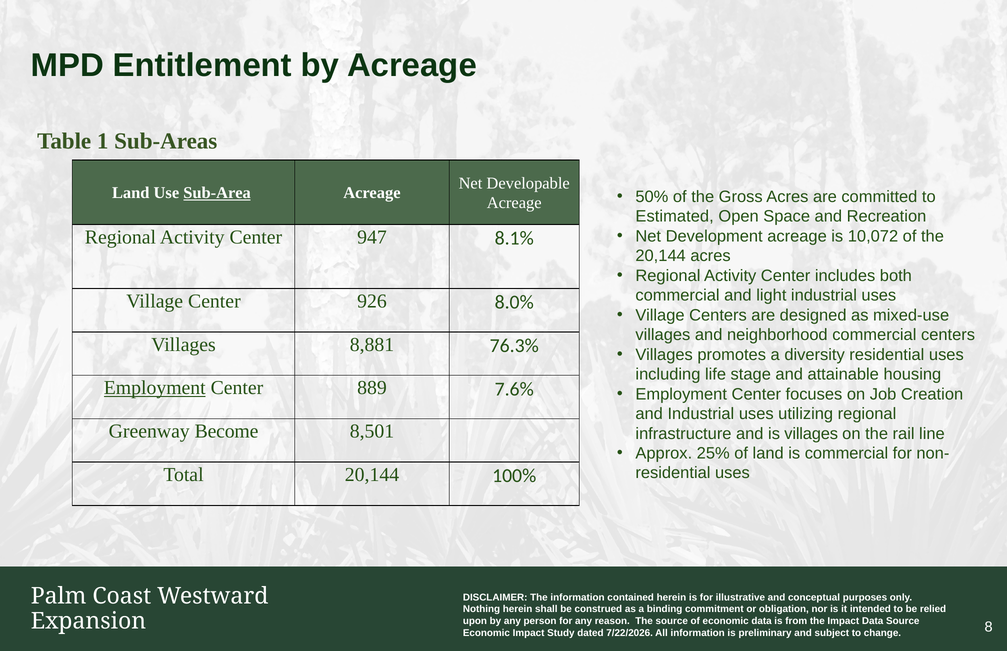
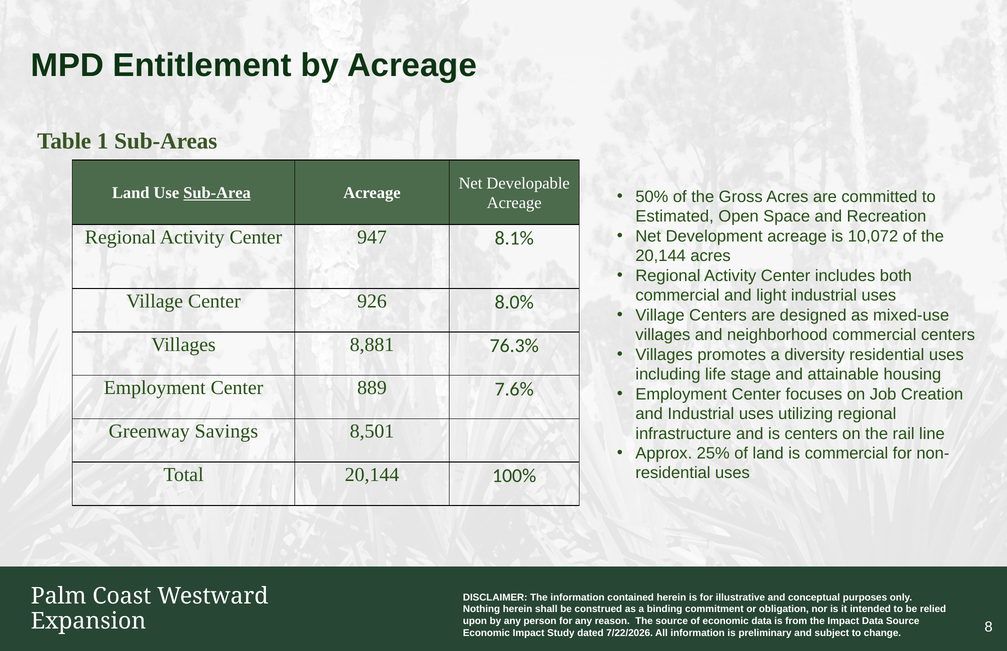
Employment underline: present -> none (155, 388)
Become: Become -> Savings (226, 432)
is villages: villages -> centers (811, 434)
